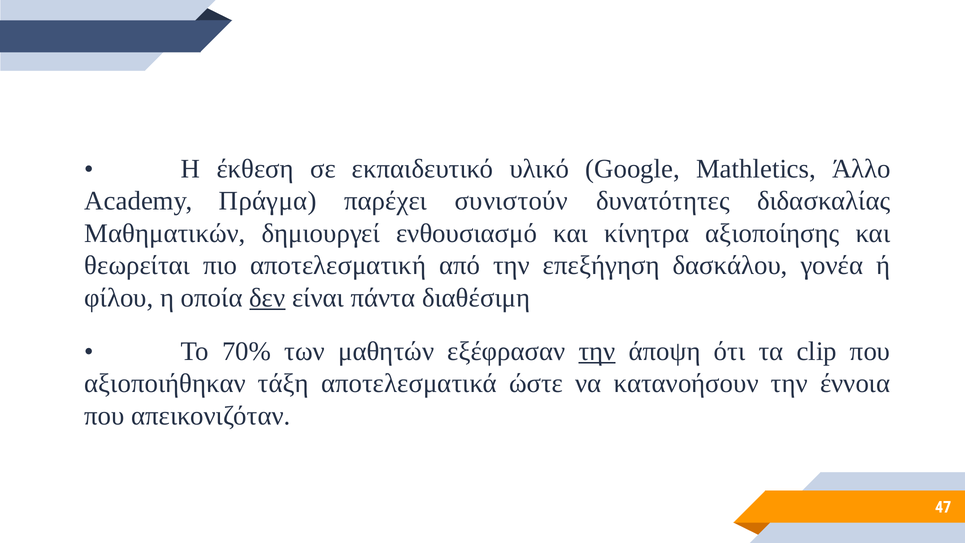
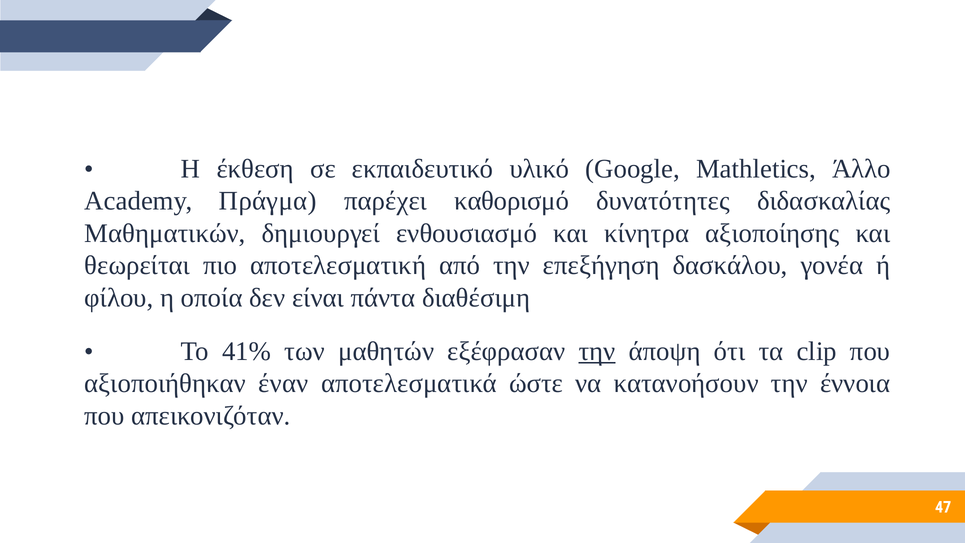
συνιστούν: συνιστούν -> καθορισμό (512, 201)
δεν underline: present -> none (267, 298)
70%: 70% -> 41% (247, 351)
τάξη: τάξη -> έναν (283, 383)
